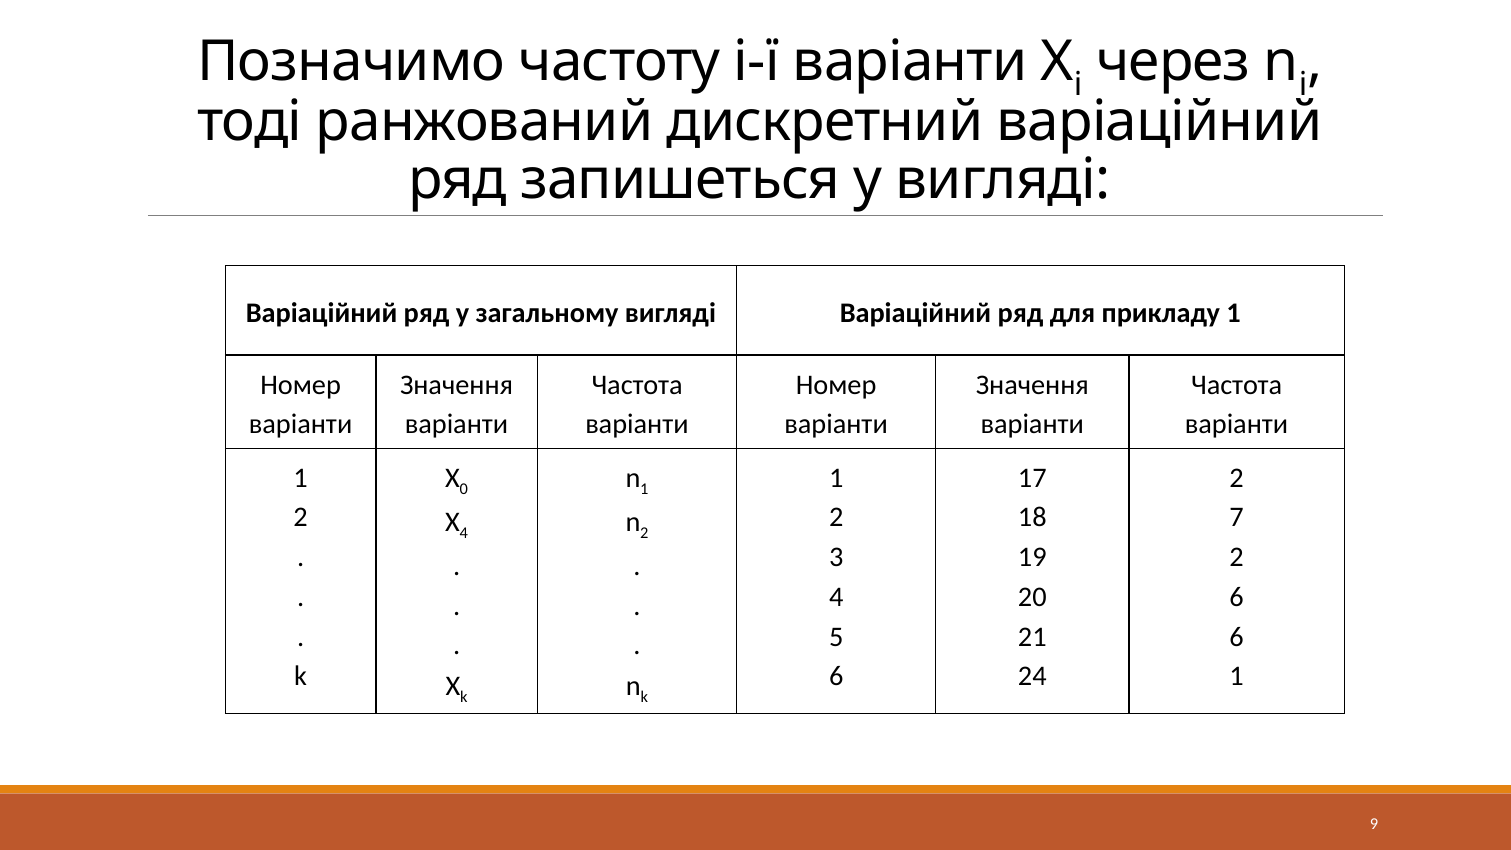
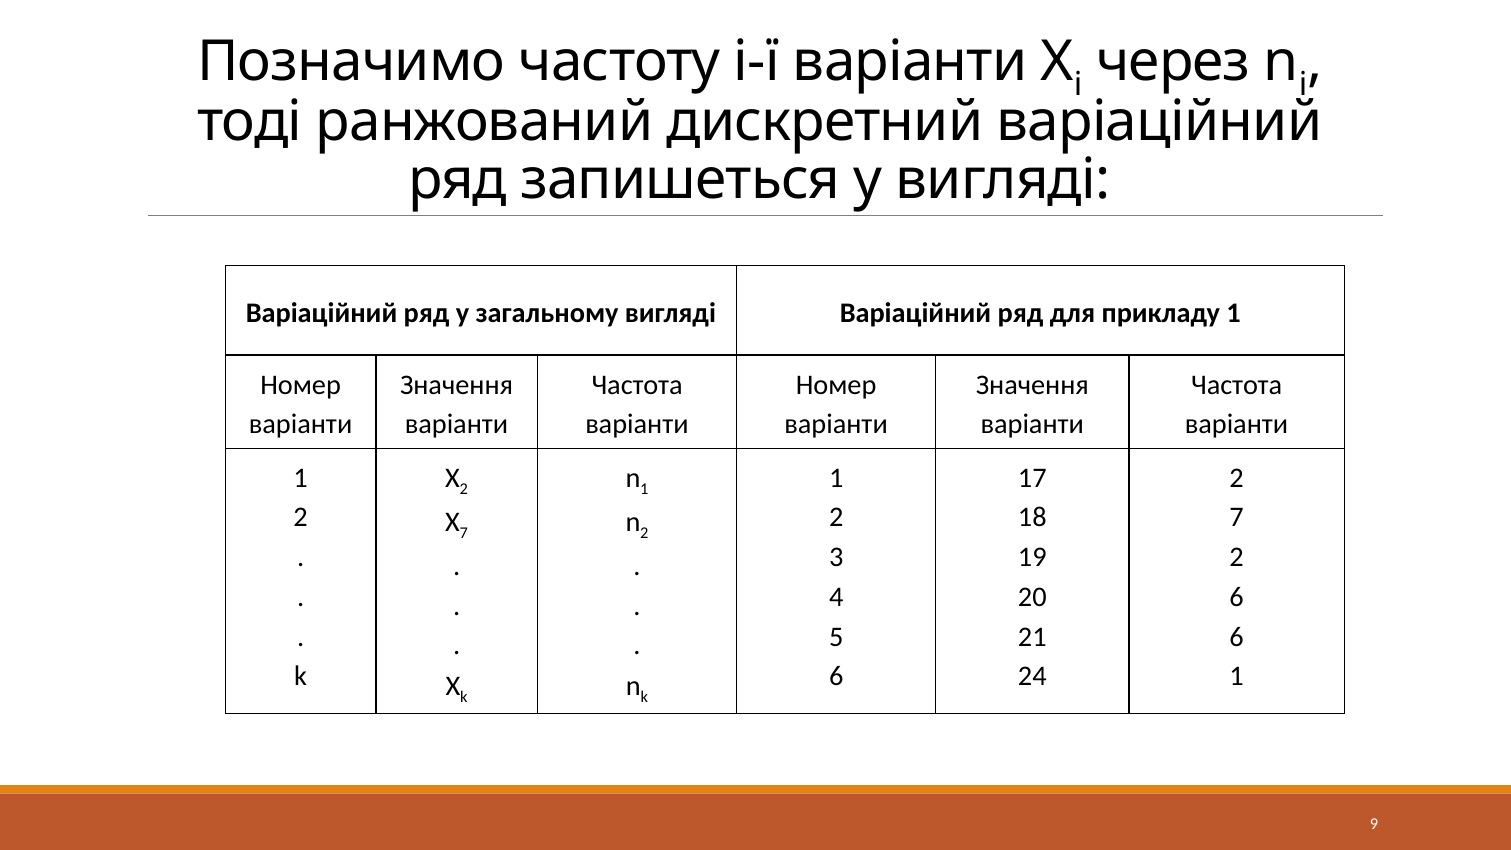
0: 0 -> 2 (464, 489)
4: 4 -> 7 (464, 533)
